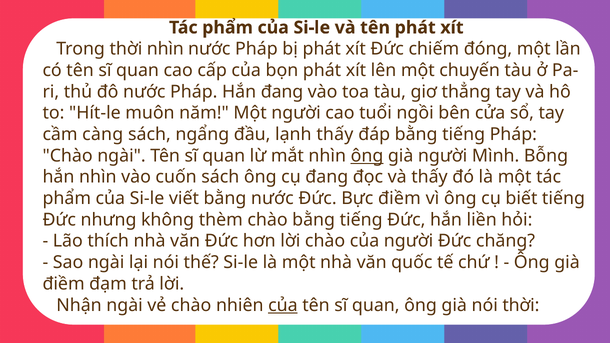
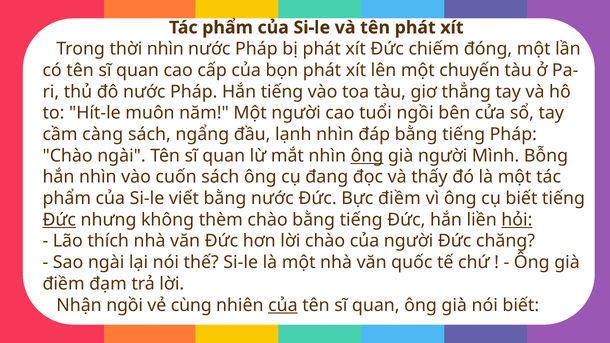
Hắn đang: đang -> tiếng (282, 92)
lạnh thấy: thấy -> nhìn (335, 134)
Đức underline: none -> present (59, 220)
hỏi underline: none -> present (517, 220)
Nhận ngài: ngài -> ngồi (125, 305)
vẻ chào: chào -> cùng (191, 305)
nói thời: thời -> biết (521, 305)
